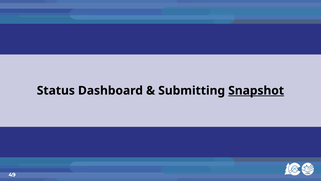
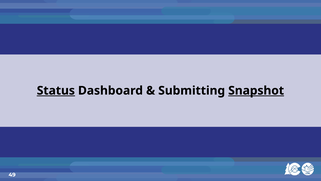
Status underline: none -> present (56, 90)
